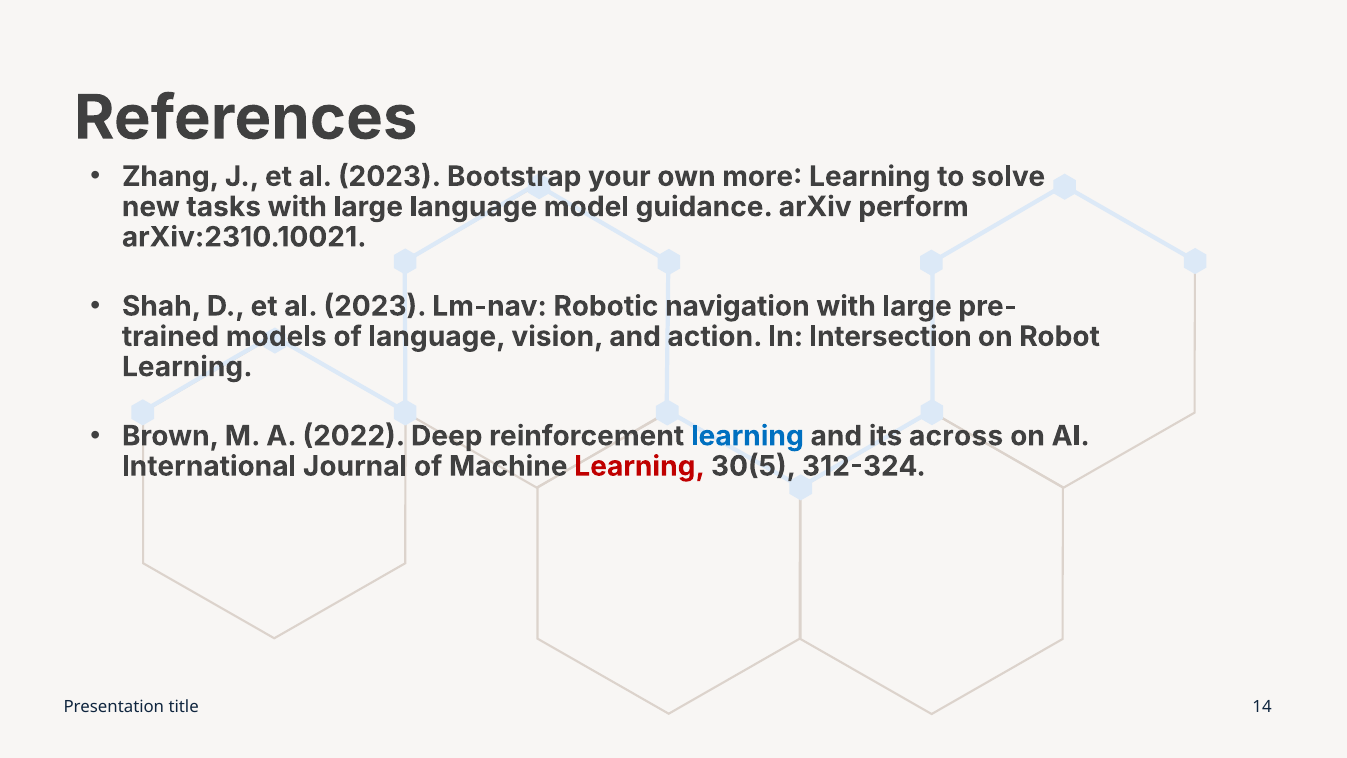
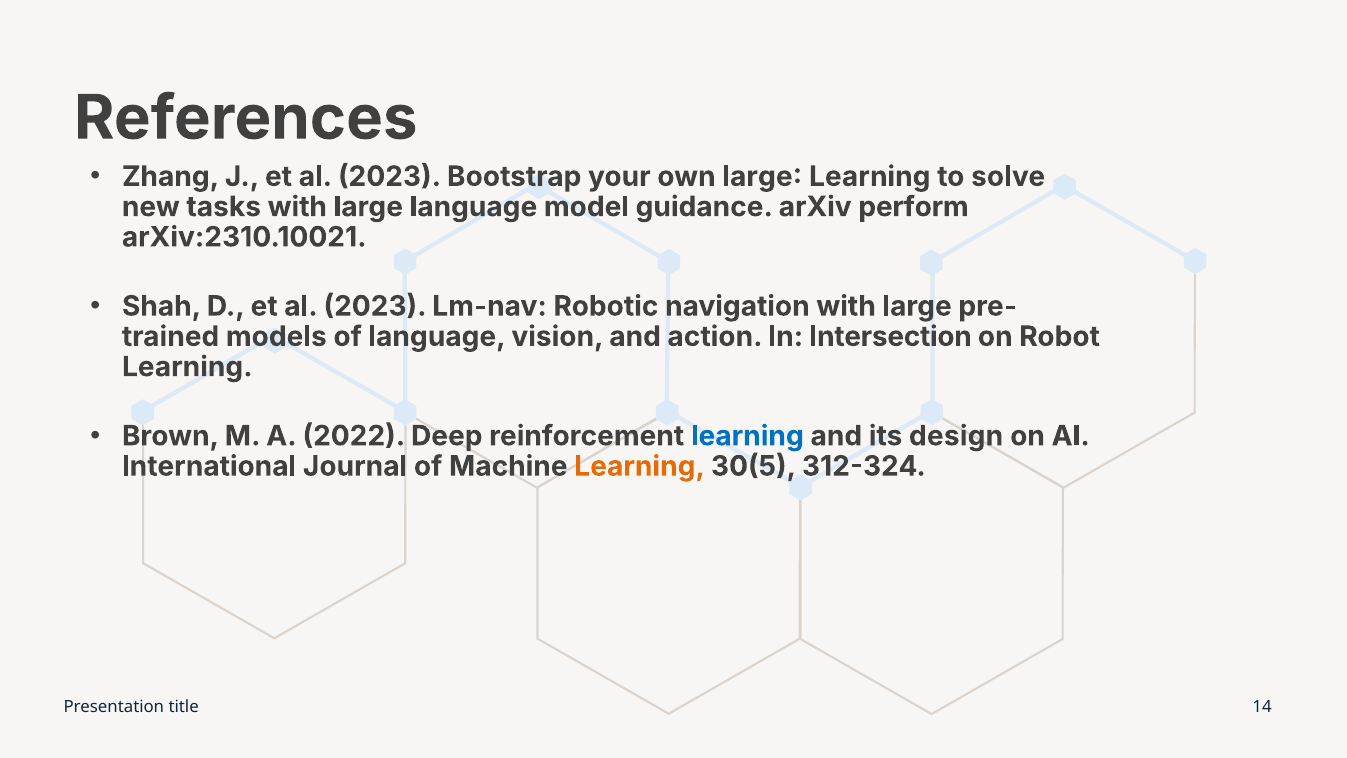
own more: more -> large (762, 177)
across: across -> design (956, 436)
Learning colour: red -> orange (640, 466)
